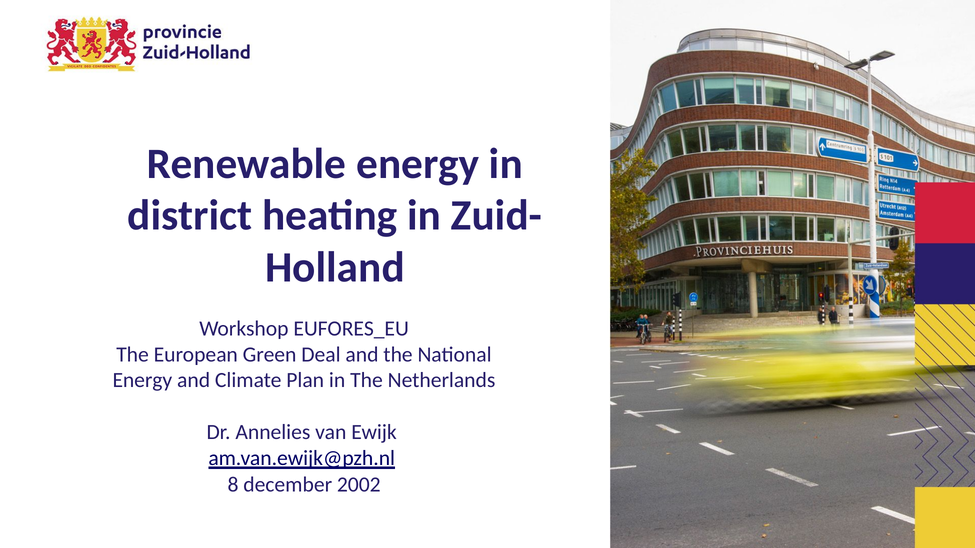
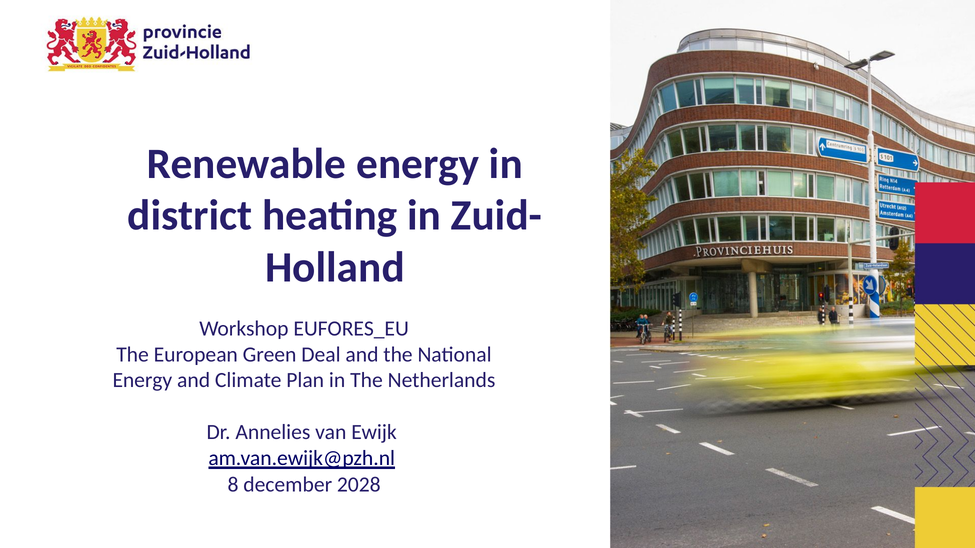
2002: 2002 -> 2028 (359, 485)
